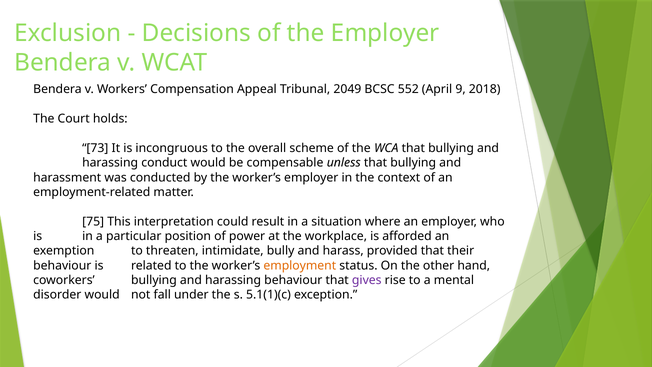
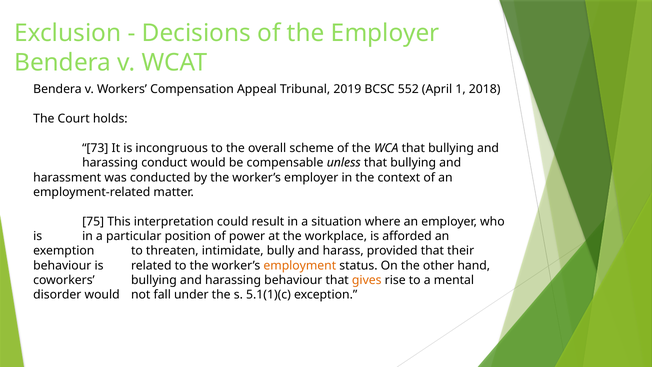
2049: 2049 -> 2019 (347, 89)
9: 9 -> 1 (461, 89)
gives colour: purple -> orange (367, 280)
